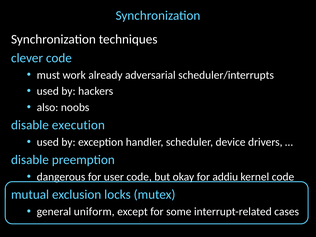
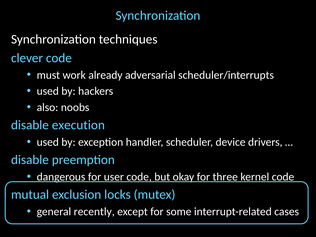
addiu: addiu -> three (225, 177)
uniform: uniform -> recently (94, 212)
